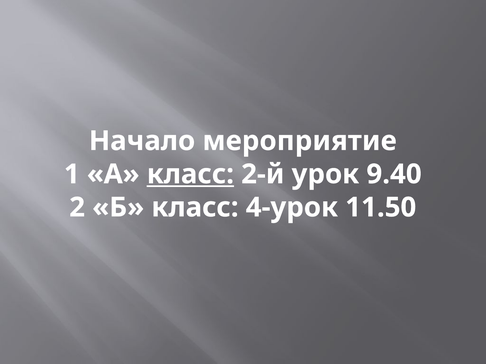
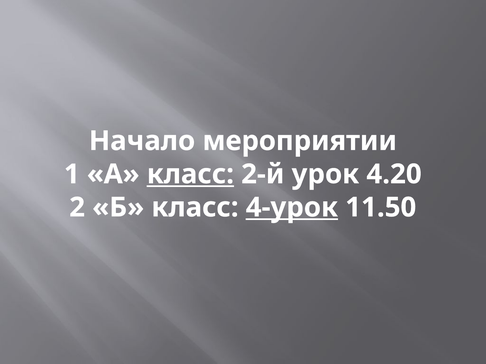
мероприятие: мероприятие -> мероприятии (300, 141)
9.40: 9.40 -> 4.20 (394, 174)
4-урок underline: none -> present (292, 208)
